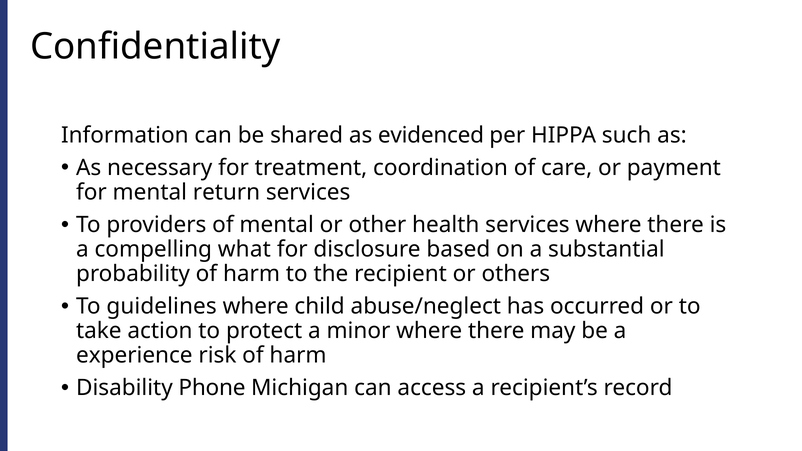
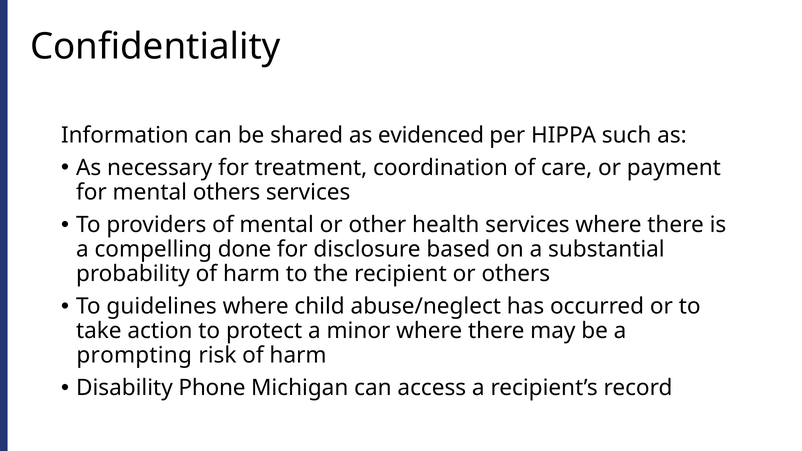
mental return: return -> others (227, 192)
what: what -> done (245, 249)
experience: experience -> prompting (134, 355)
